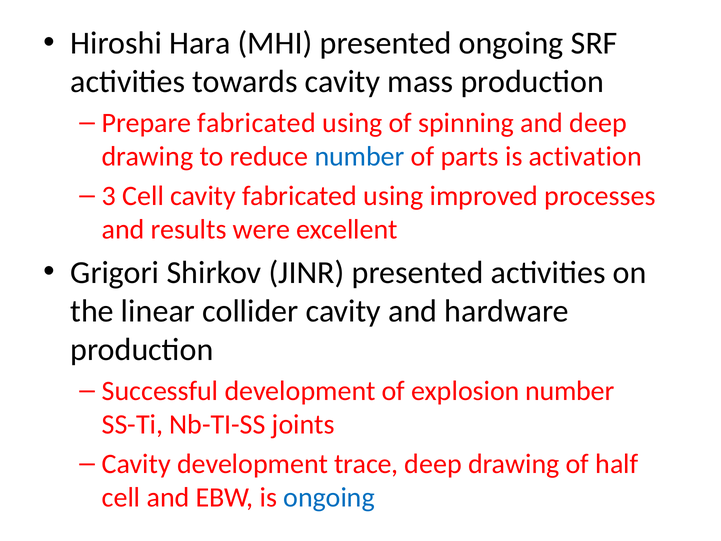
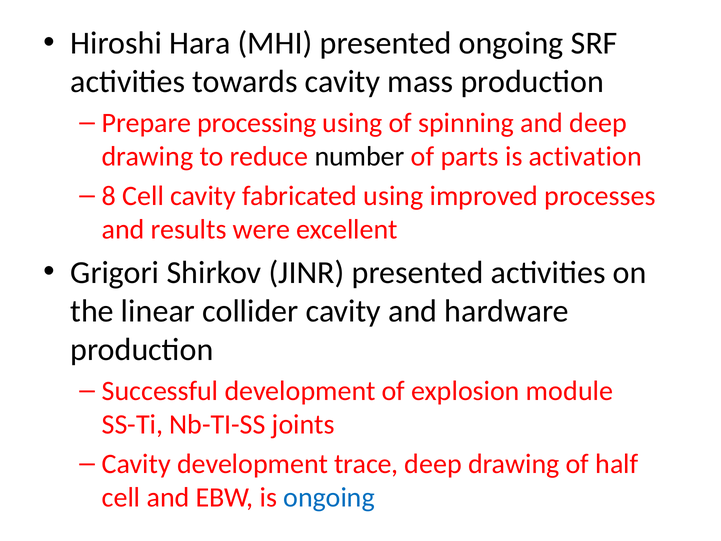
Prepare fabricated: fabricated -> processing (257, 123)
number colour: blue -> black (360, 157)
3: 3 -> 8 (109, 196)
explosion number: number -> module (570, 391)
